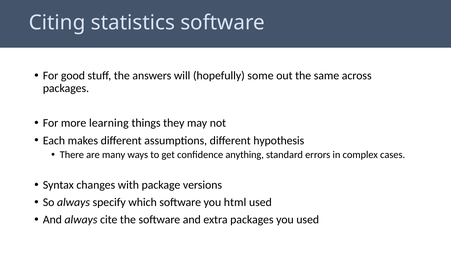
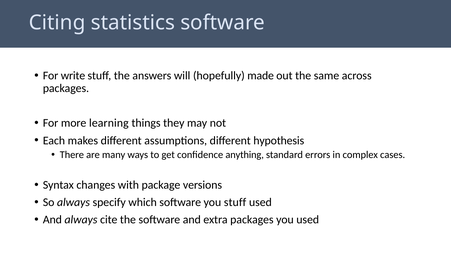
good: good -> write (73, 75)
some: some -> made (261, 75)
you html: html -> stuff (235, 202)
